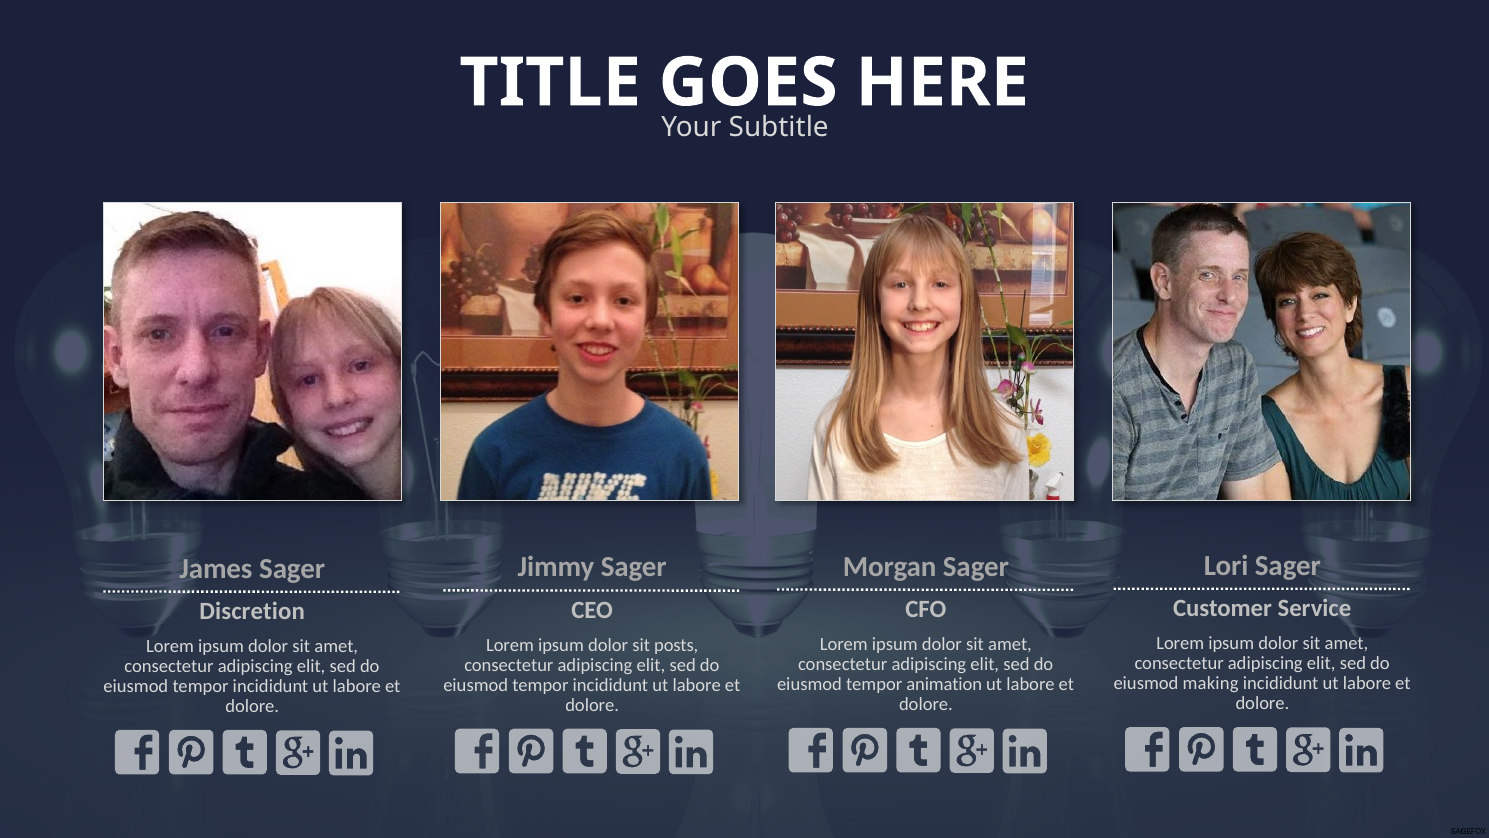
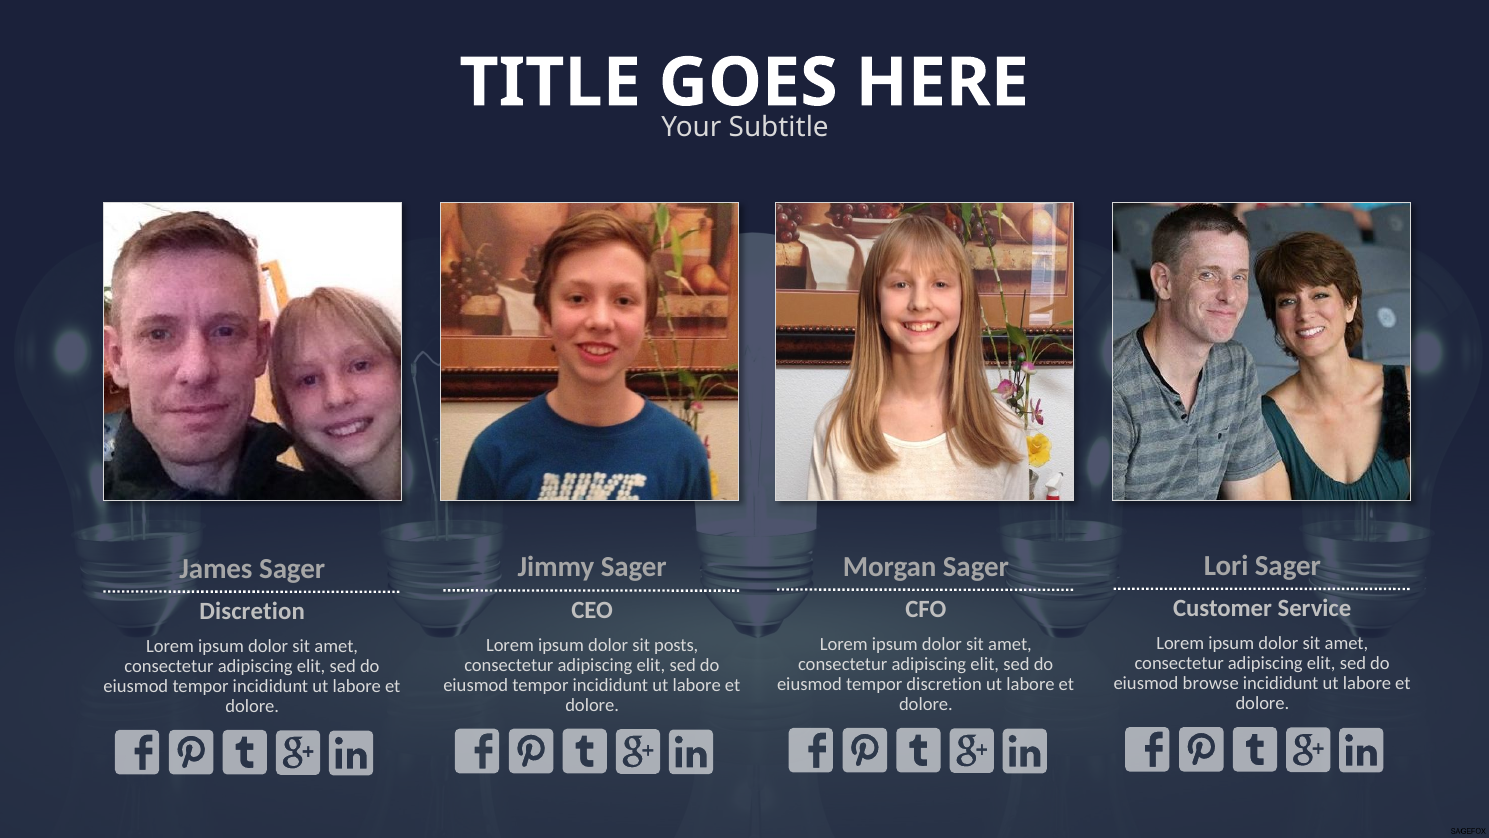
making: making -> browse (1211, 683)
tempor animation: animation -> discretion (944, 684)
